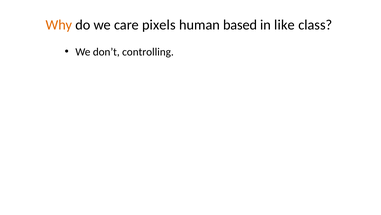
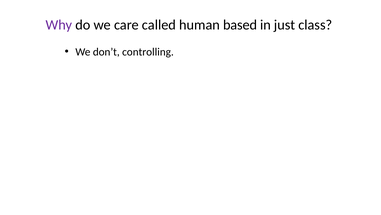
Why colour: orange -> purple (59, 25)
pixels: pixels -> called (159, 25)
like: like -> just (285, 25)
